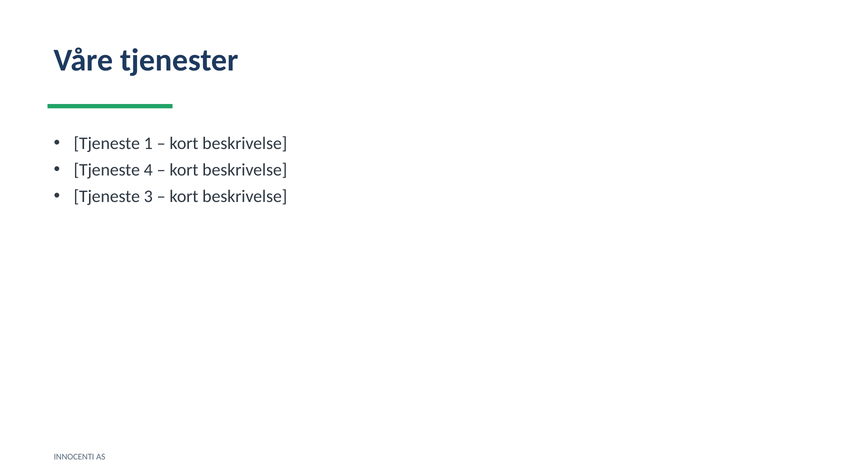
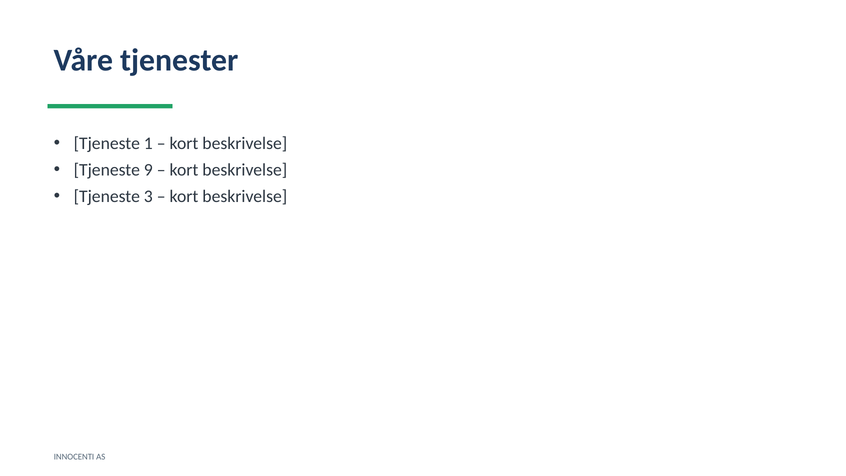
4: 4 -> 9 (148, 170)
